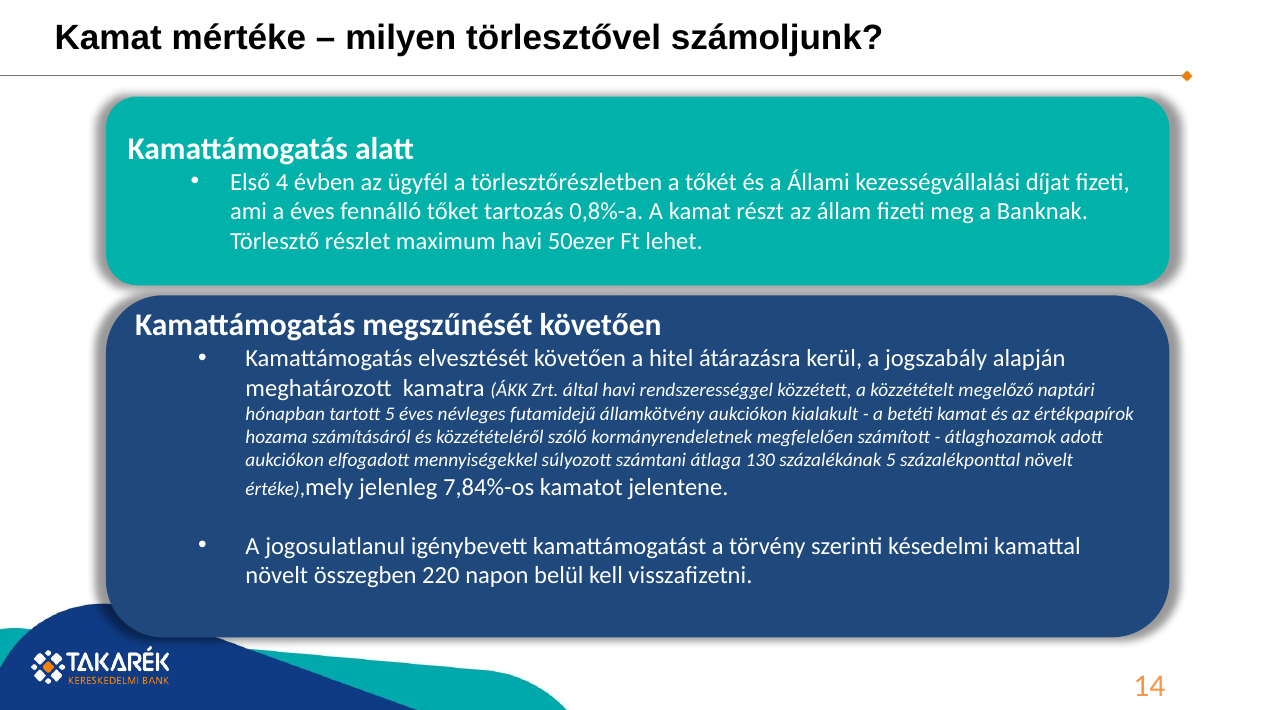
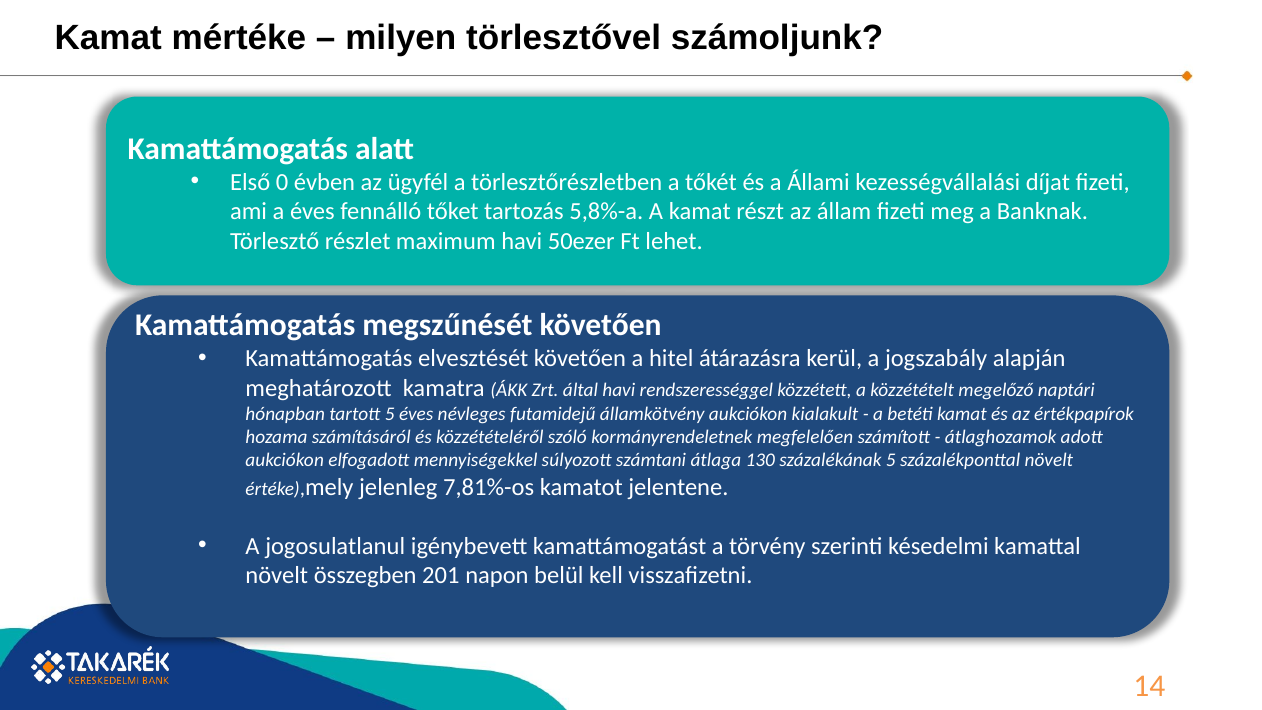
4: 4 -> 0 (282, 182)
0,8%-a: 0,8%-a -> 5,8%-a (606, 212)
7,84%-os: 7,84%-os -> 7,81%-os (489, 487)
220: 220 -> 201 (441, 575)
